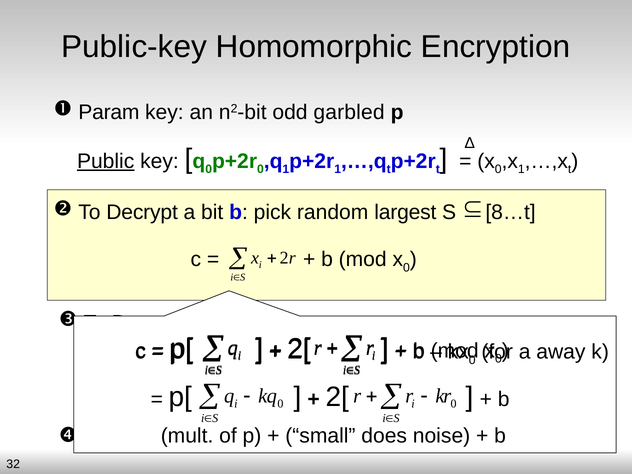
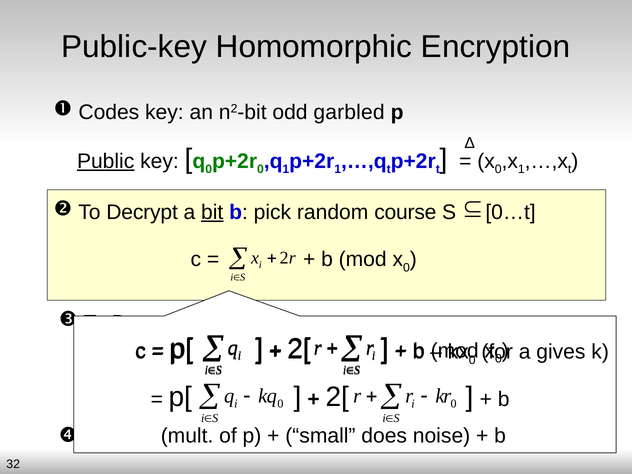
Param: Param -> Codes (109, 112)
bit underline: none -> present (212, 212)
largest: largest -> course (405, 212)
8…t: 8…t -> 0…t (511, 212)
away: away -> gives (561, 352)
